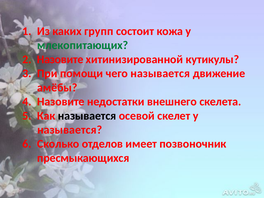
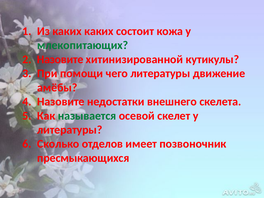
каких групп: групп -> каких (99, 31)
чего называется: называется -> литературы (160, 73)
называется colour: black -> green (87, 116)
называется: называется -> литературы (70, 130)
